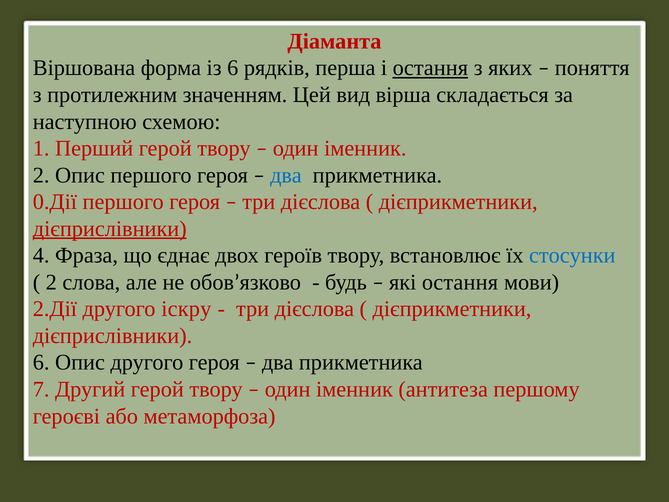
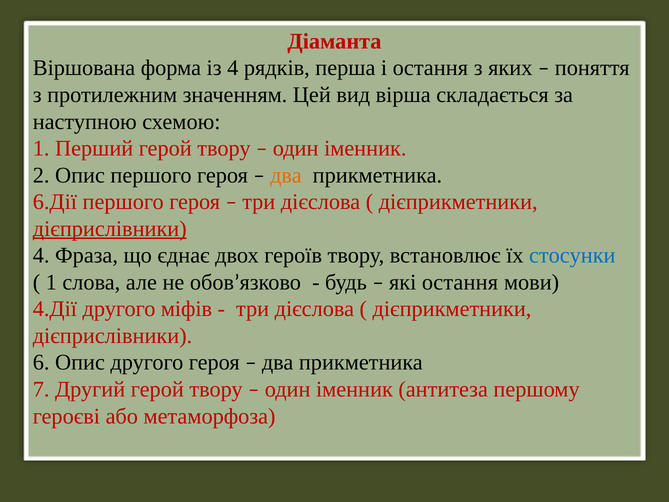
із 6: 6 -> 4 (233, 68)
остання underline: present -> none (430, 68)
два colour: blue -> orange (286, 175)
0.Дії: 0.Дії -> 6.Дії (55, 202)
2: 2 -> 1 (51, 282)
2.Дії: 2.Дії -> 4.Дії (55, 309)
іскру: іскру -> міфів (187, 309)
